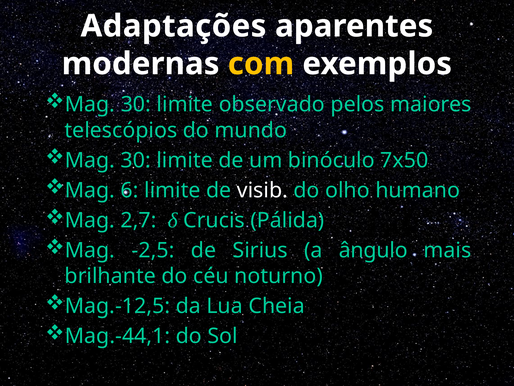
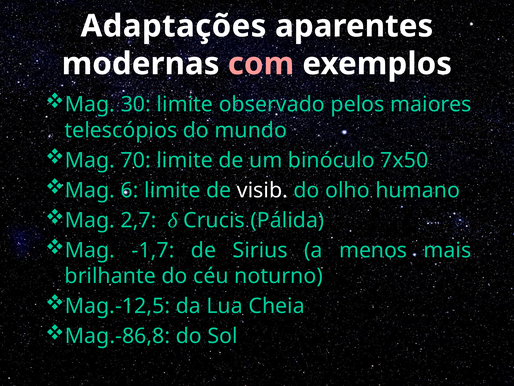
com colour: yellow -> pink (261, 64)
30: 30 -> 70 (136, 160)
-2,5: -2,5 -> -1,7 (153, 250)
ângulo: ângulo -> menos (373, 250)
Mag.-44,1: Mag.-44,1 -> Mag.-86,8 (118, 336)
